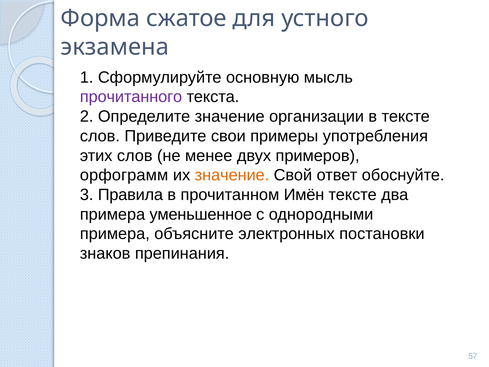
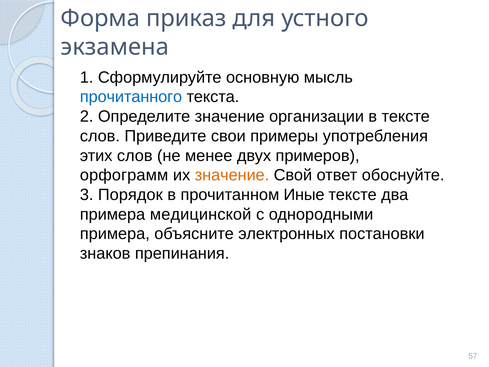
сжатое: сжатое -> приказ (186, 18)
прочитанного colour: purple -> blue (131, 97)
Правила: Правила -> Порядок (130, 195)
Имён: Имён -> Иные (304, 195)
уменьшенное: уменьшенное -> медицинской (201, 214)
